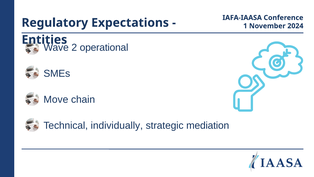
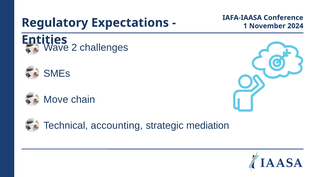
operational: operational -> challenges (104, 48)
individually: individually -> accounting (117, 125)
